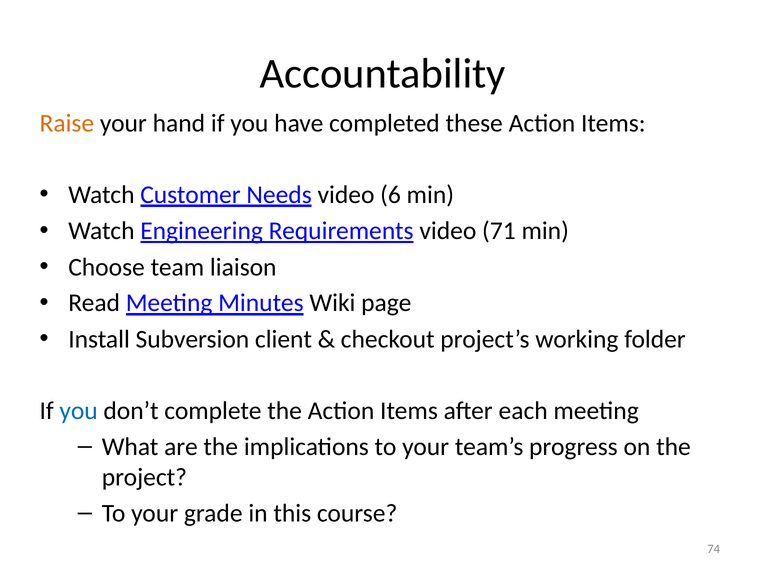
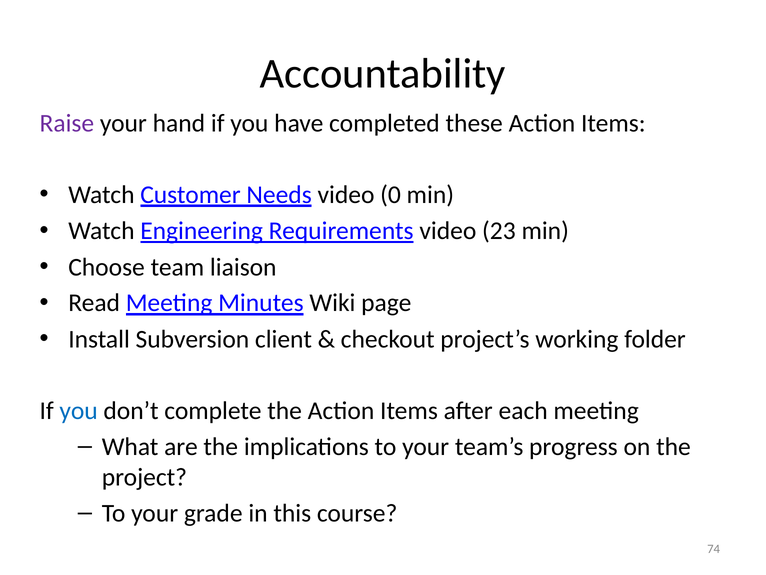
Raise colour: orange -> purple (67, 123)
6: 6 -> 0 (391, 195)
71: 71 -> 23 (499, 231)
